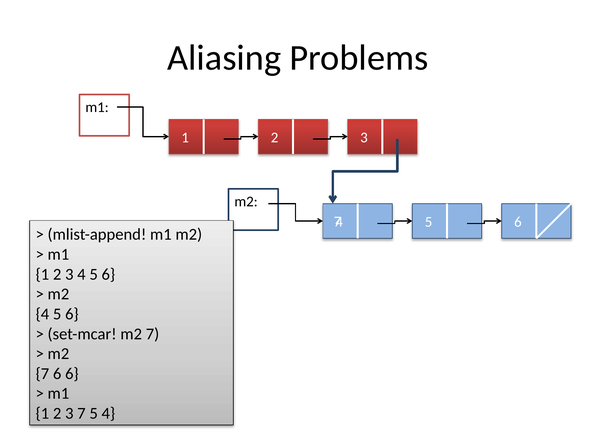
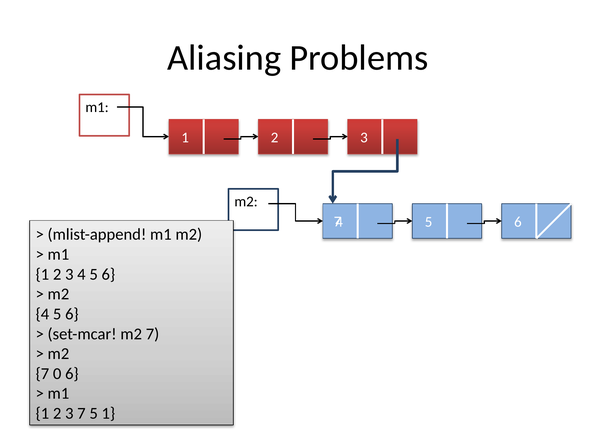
7 6: 6 -> 0 (57, 374)
5 4: 4 -> 1 (108, 413)
